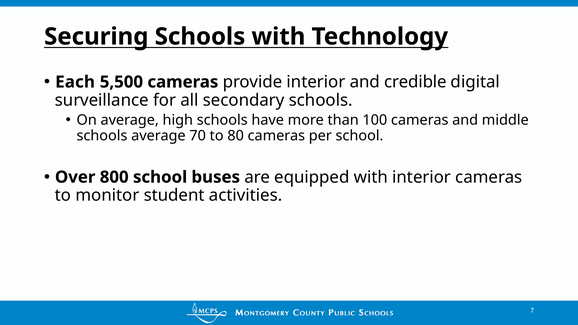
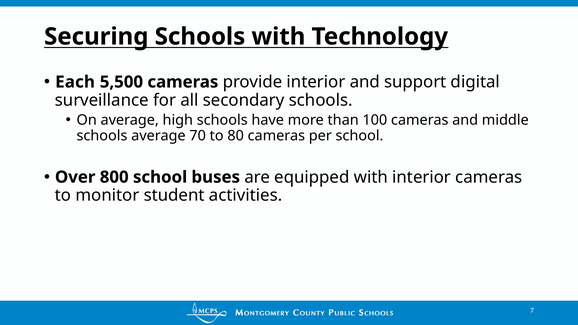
credible: credible -> support (415, 82)
